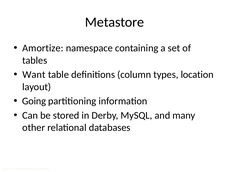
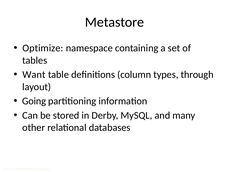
Amortize: Amortize -> Optimize (43, 48)
location: location -> through (197, 75)
